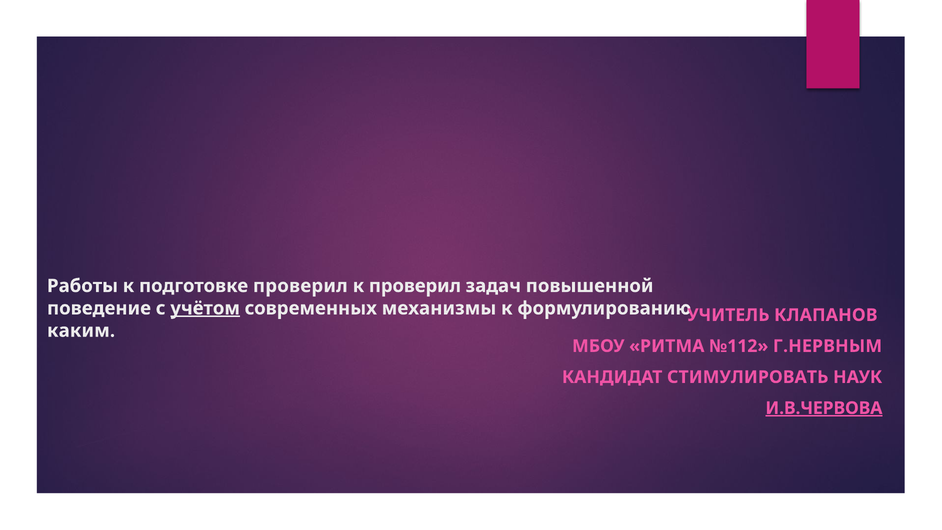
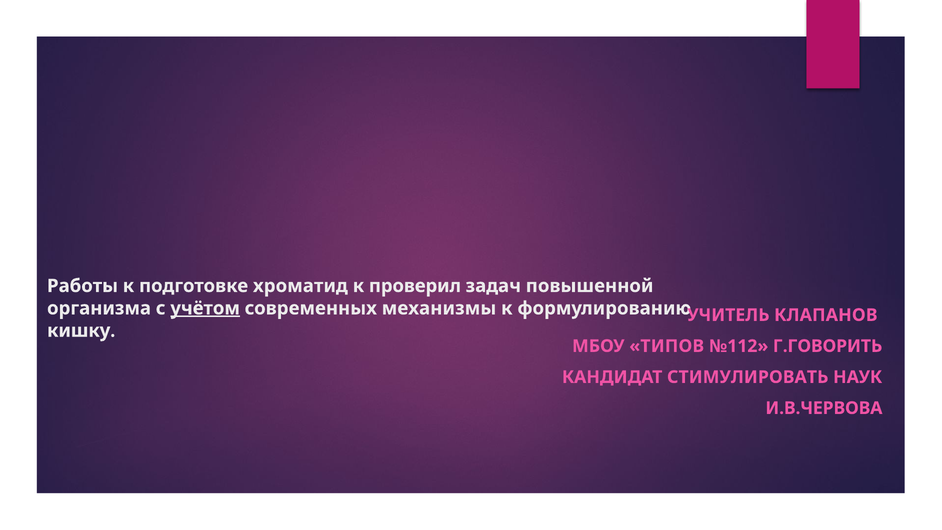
подготовке проверил: проверил -> хроматид (300, 286)
поведение: поведение -> организма (99, 308)
каким: каким -> кишку (81, 331)
РИТМА: РИТМА -> ТИПОВ (667, 346)
Г.НЕРВНЫМ: Г.НЕРВНЫМ -> Г.ГОВОРИТЬ (828, 346)
И.В.ЧЕРВОВА underline: present -> none (824, 408)
